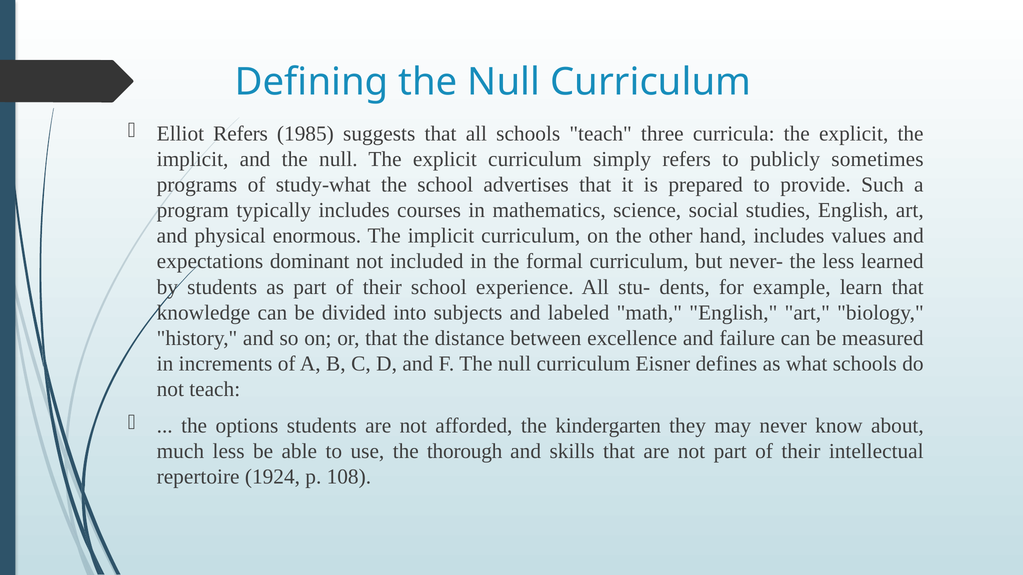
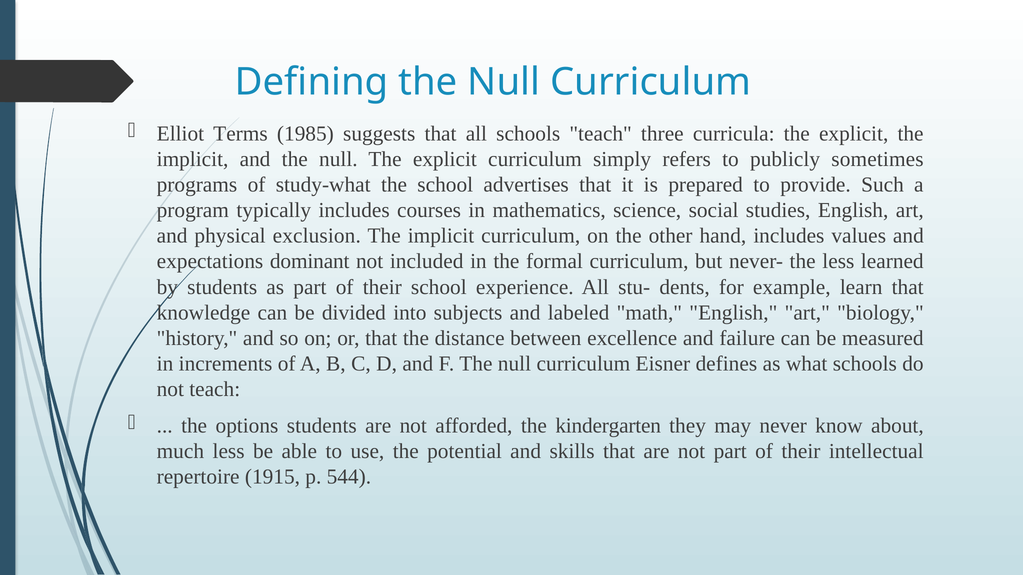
Elliot Refers: Refers -> Terms (240, 134)
enormous: enormous -> exclusion (317, 236)
thorough: thorough -> potential (465, 451)
1924: 1924 -> 1915 (272, 477)
108: 108 -> 544 (349, 477)
